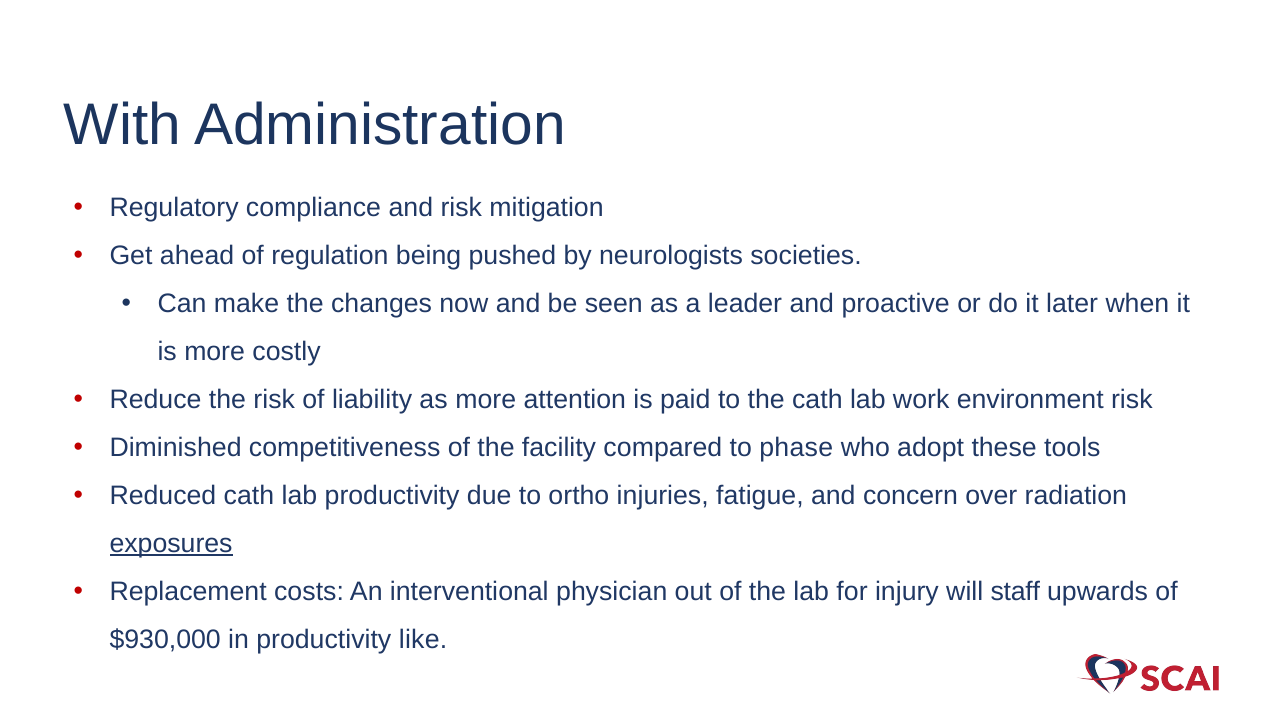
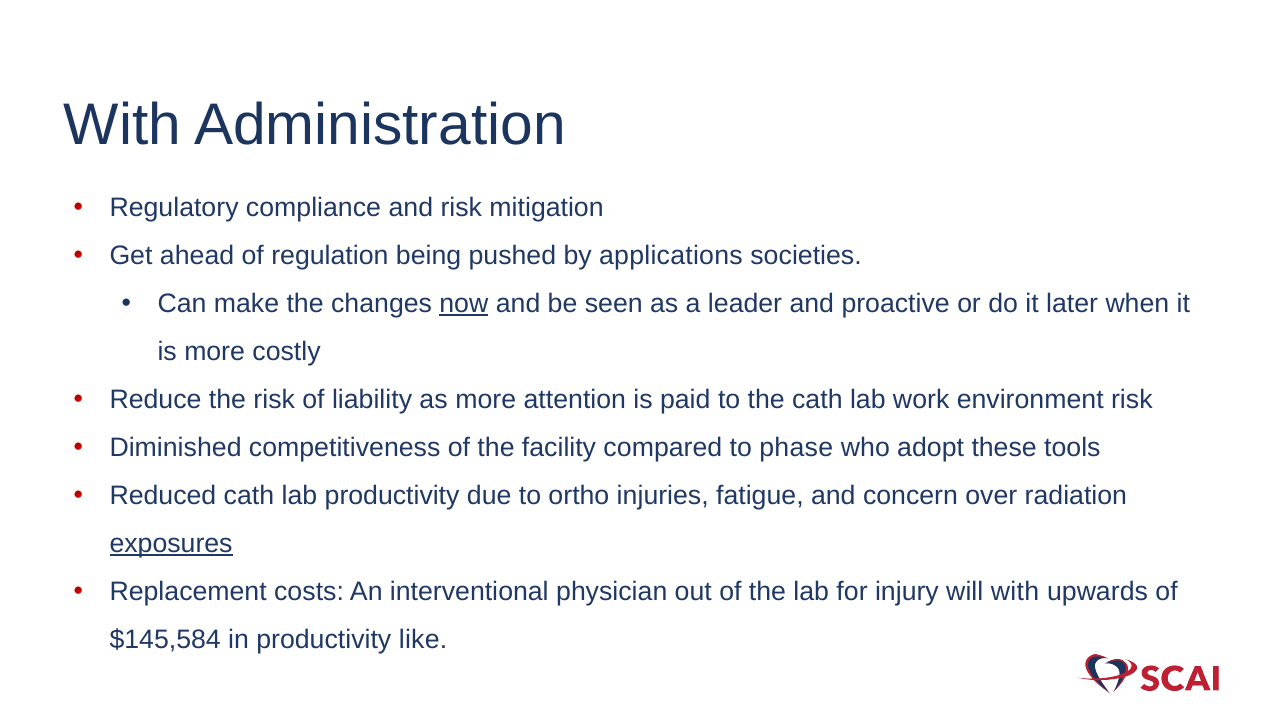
neurologists: neurologists -> applications (671, 256)
now underline: none -> present (464, 304)
will staff: staff -> with (1015, 592)
$930,000: $930,000 -> $145,584 (165, 640)
